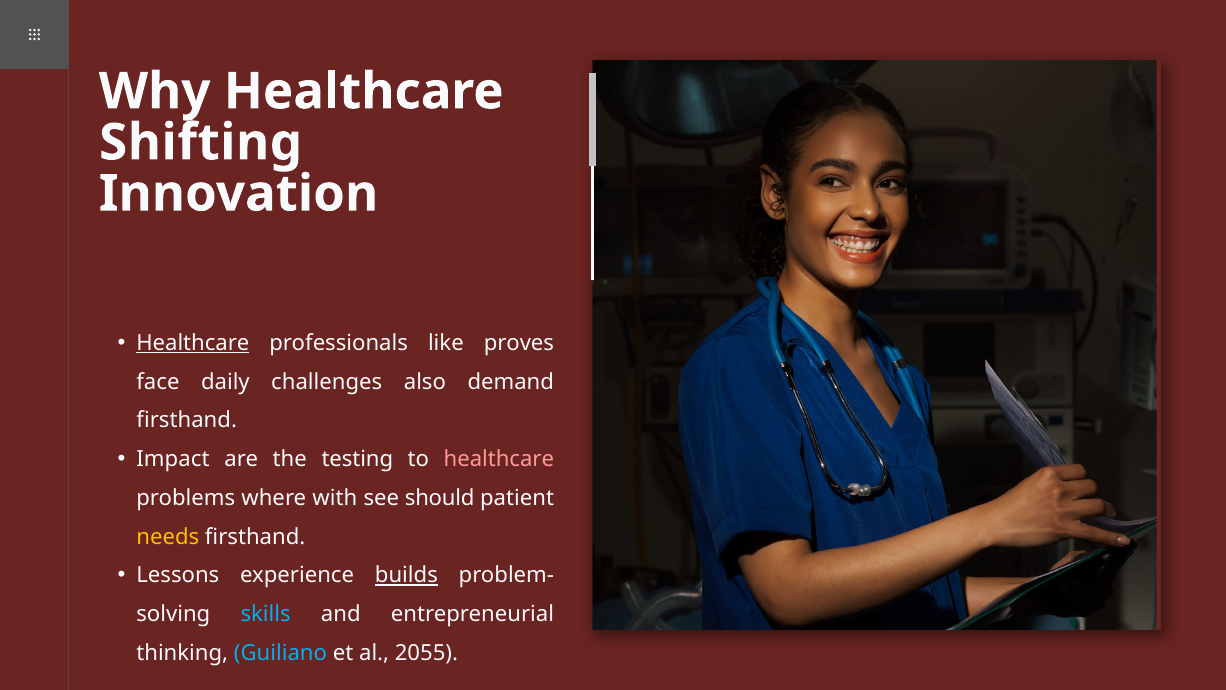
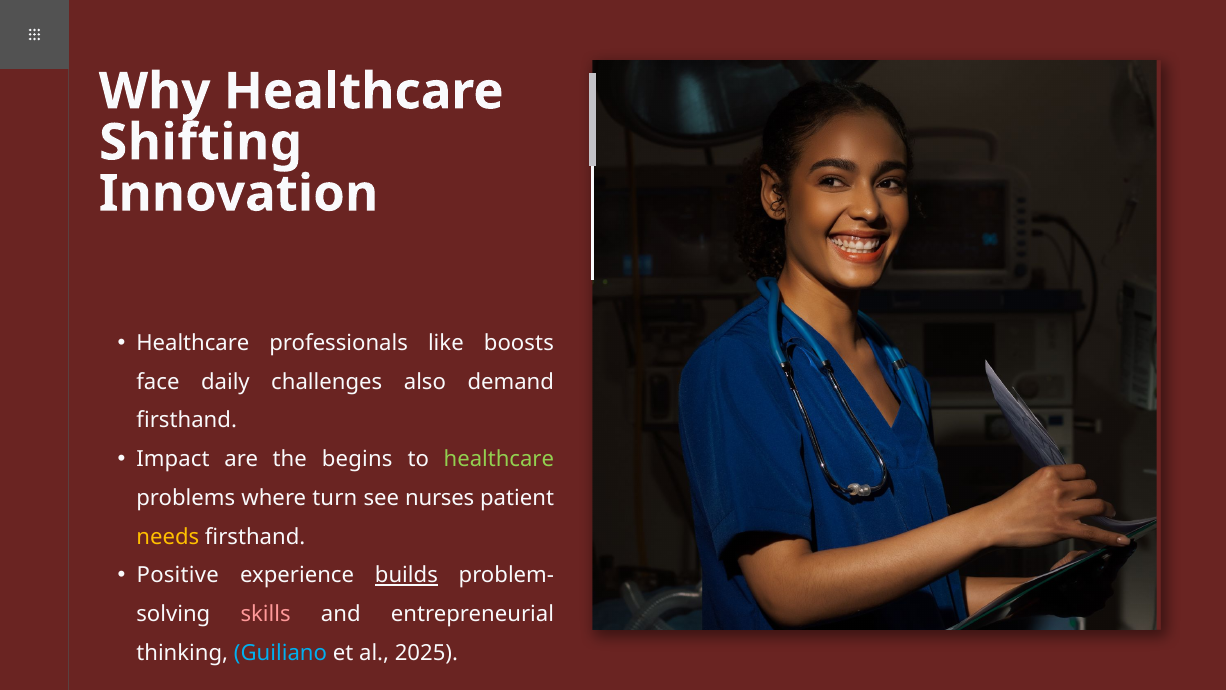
Healthcare underline: present -> none (193, 343)
proves: proves -> boosts (519, 343)
testing: testing -> begins (357, 459)
healthcare colour: pink -> light green (499, 459)
with: with -> turn (335, 498)
should: should -> nurses (440, 498)
Lessons: Lessons -> Positive (178, 575)
skills colour: light blue -> pink (266, 614)
2055: 2055 -> 2025 (426, 653)
